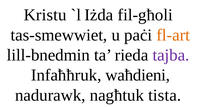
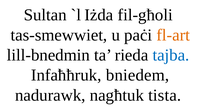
Kristu: Kristu -> Sultan (45, 15)
tajba colour: purple -> blue (171, 55)
waħdieni: waħdieni -> bniedem (138, 76)
